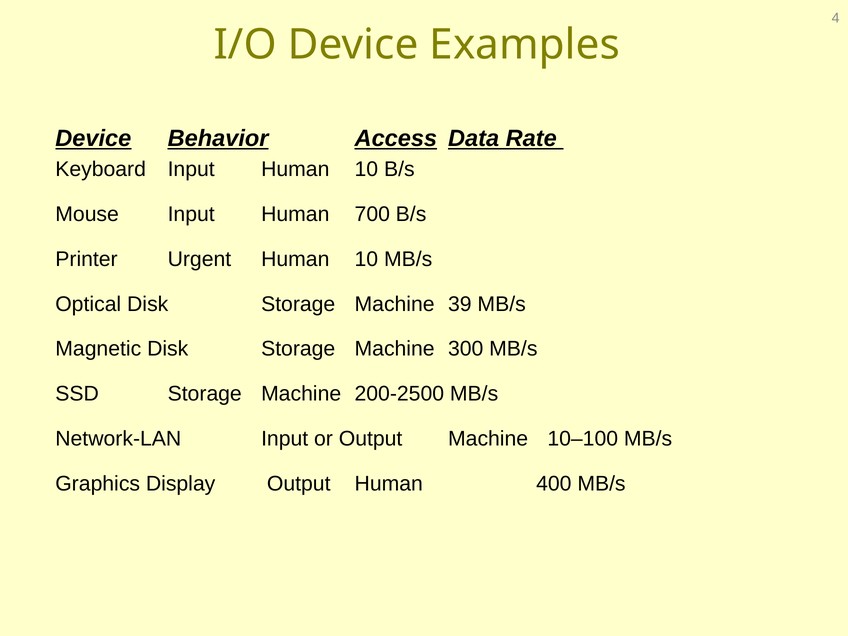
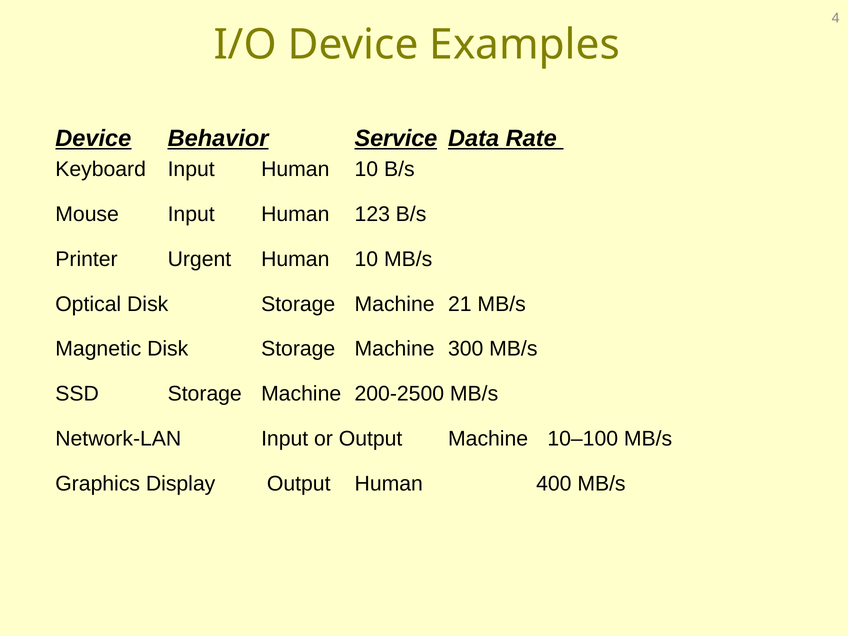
Access: Access -> Service (396, 138)
700: 700 -> 123 (372, 214)
39: 39 -> 21 (460, 304)
